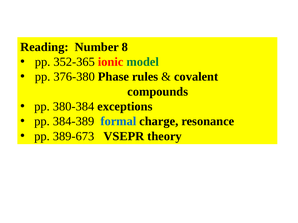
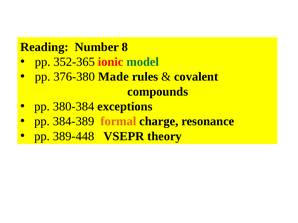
Phase: Phase -> Made (113, 77)
formal colour: blue -> orange (118, 122)
389-673: 389-673 -> 389-448 (74, 136)
